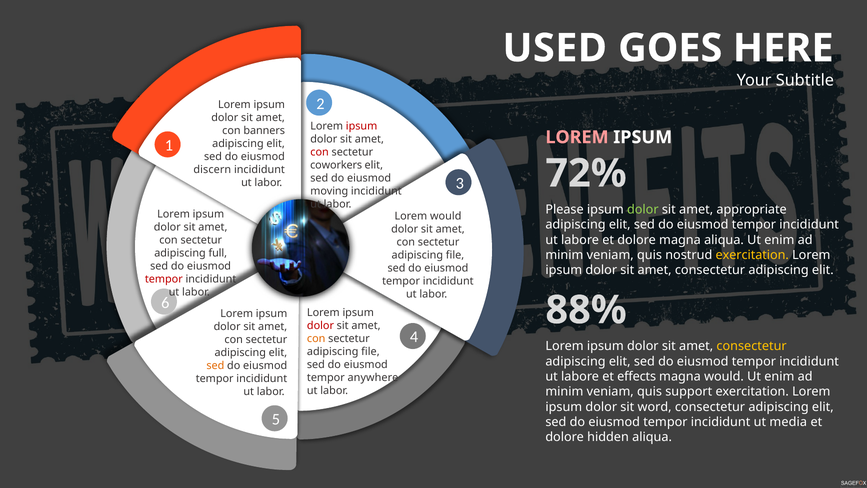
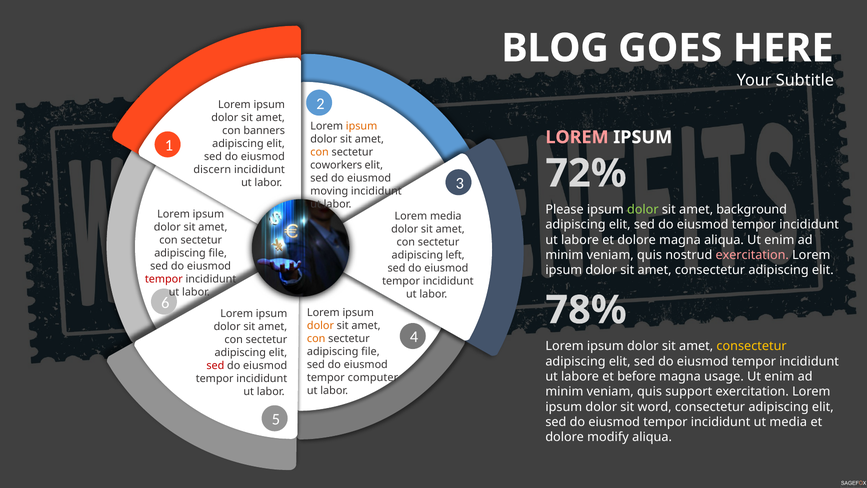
USED: USED -> BLOG (555, 48)
ipsum colour: red -> orange (362, 126)
con colour: red -> orange (320, 152)
appropriate: appropriate -> background (752, 209)
Lorem would: would -> media (446, 216)
full: full -> file (218, 253)
exercitation colour: yellow -> pink (752, 255)
file: file -> left (455, 255)
88%: 88% -> 78% (586, 310)
dolor colour: red -> orange (320, 326)
sed colour: orange -> red (215, 366)
effects: effects -> before (637, 376)
magna would: would -> usage (724, 376)
anywhere: anywhere -> computer (373, 378)
hidden: hidden -> modify (608, 437)
